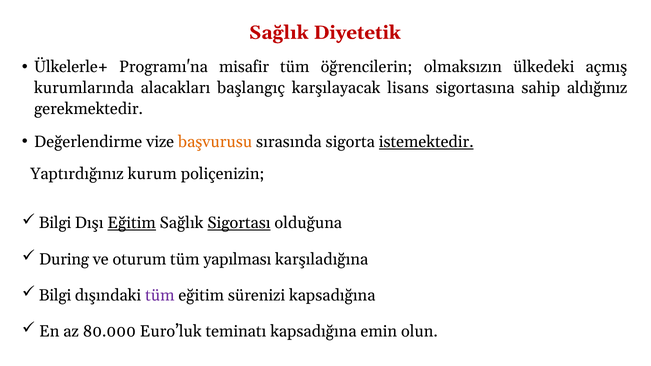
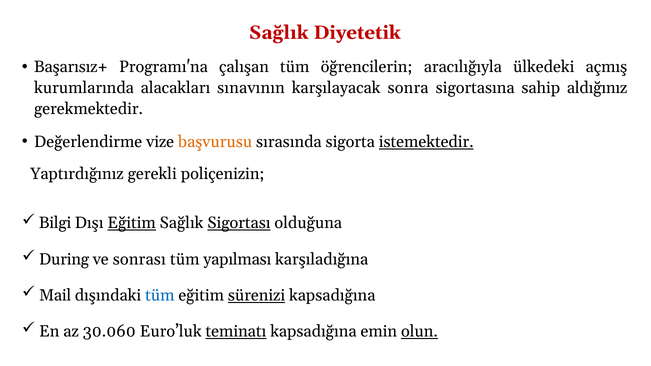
Ülkelerle+: Ülkelerle+ -> Başarısız+ (71, 67)
misafir: misafir -> çalışan (244, 67)
olmaksızın: olmaksızın -> aracılığıyla (463, 67)
başlangıç: başlangıç -> sınavının (251, 88)
lisans: lisans -> sonra (408, 88)
kurum: kurum -> gerekli (152, 174)
oturum: oturum -> sonrası (139, 260)
Bilgi: Bilgi -> Mail (55, 296)
tüm colour: purple -> blue (160, 296)
sürenizi underline: none -> present (257, 296)
80.000: 80.000 -> 30.060 (109, 332)
teminatı underline: none -> present (236, 332)
olun underline: none -> present (419, 332)
